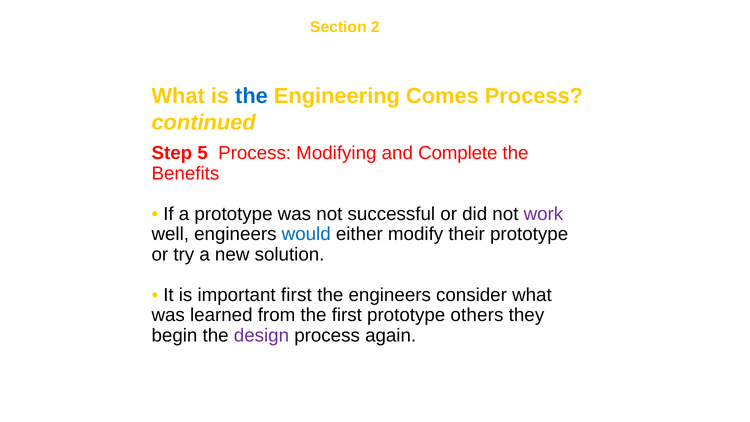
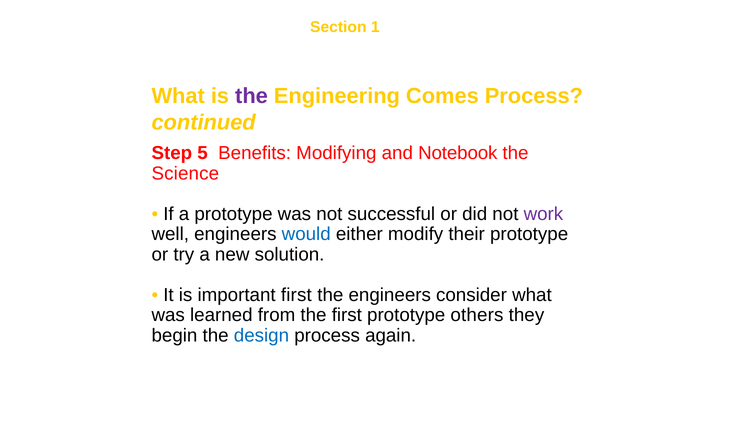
2: 2 -> 1 (375, 27)
the colour: blue -> purple (251, 96)
5 Process: Process -> Benefits (255, 153)
Complete: Complete -> Notebook (458, 153)
Benefits: Benefits -> Science (185, 173)
design colour: purple -> blue (261, 335)
